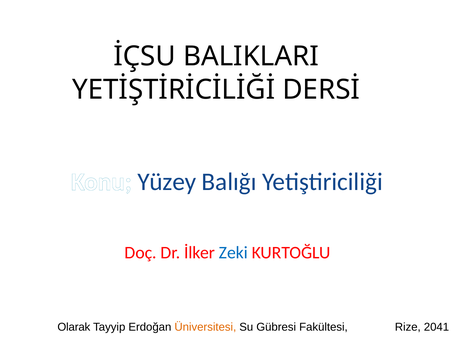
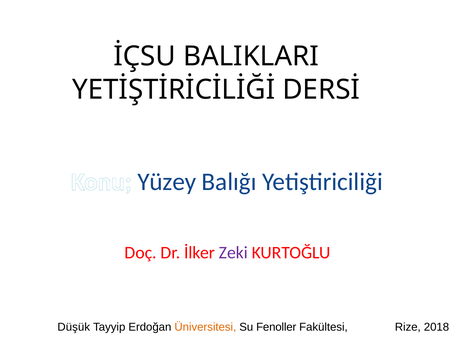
Zeki colour: blue -> purple (233, 252)
Olarak: Olarak -> Düşük (74, 327)
Gübresi: Gübresi -> Fenoller (276, 327)
2041: 2041 -> 2018 (436, 327)
